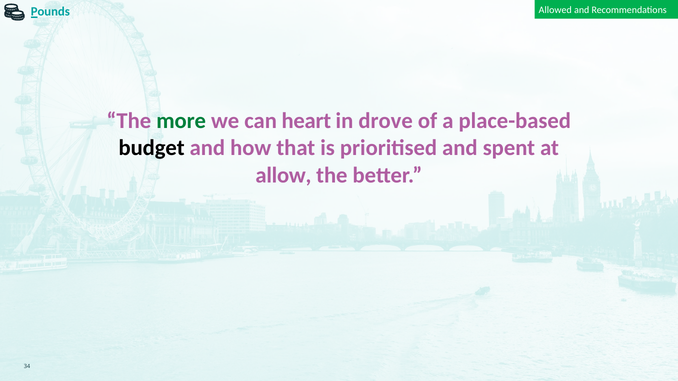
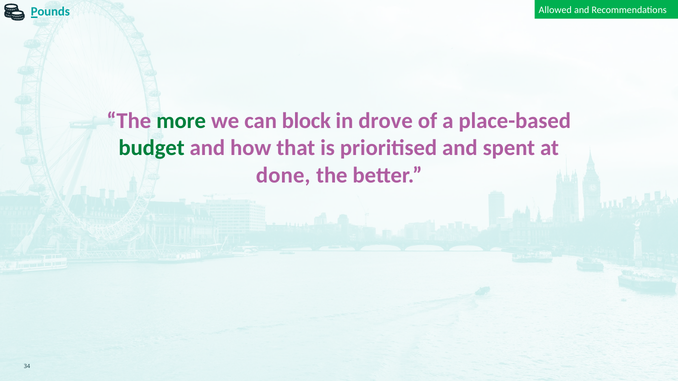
heart: heart -> block (306, 121)
budget colour: black -> green (152, 148)
allow: allow -> done (283, 175)
